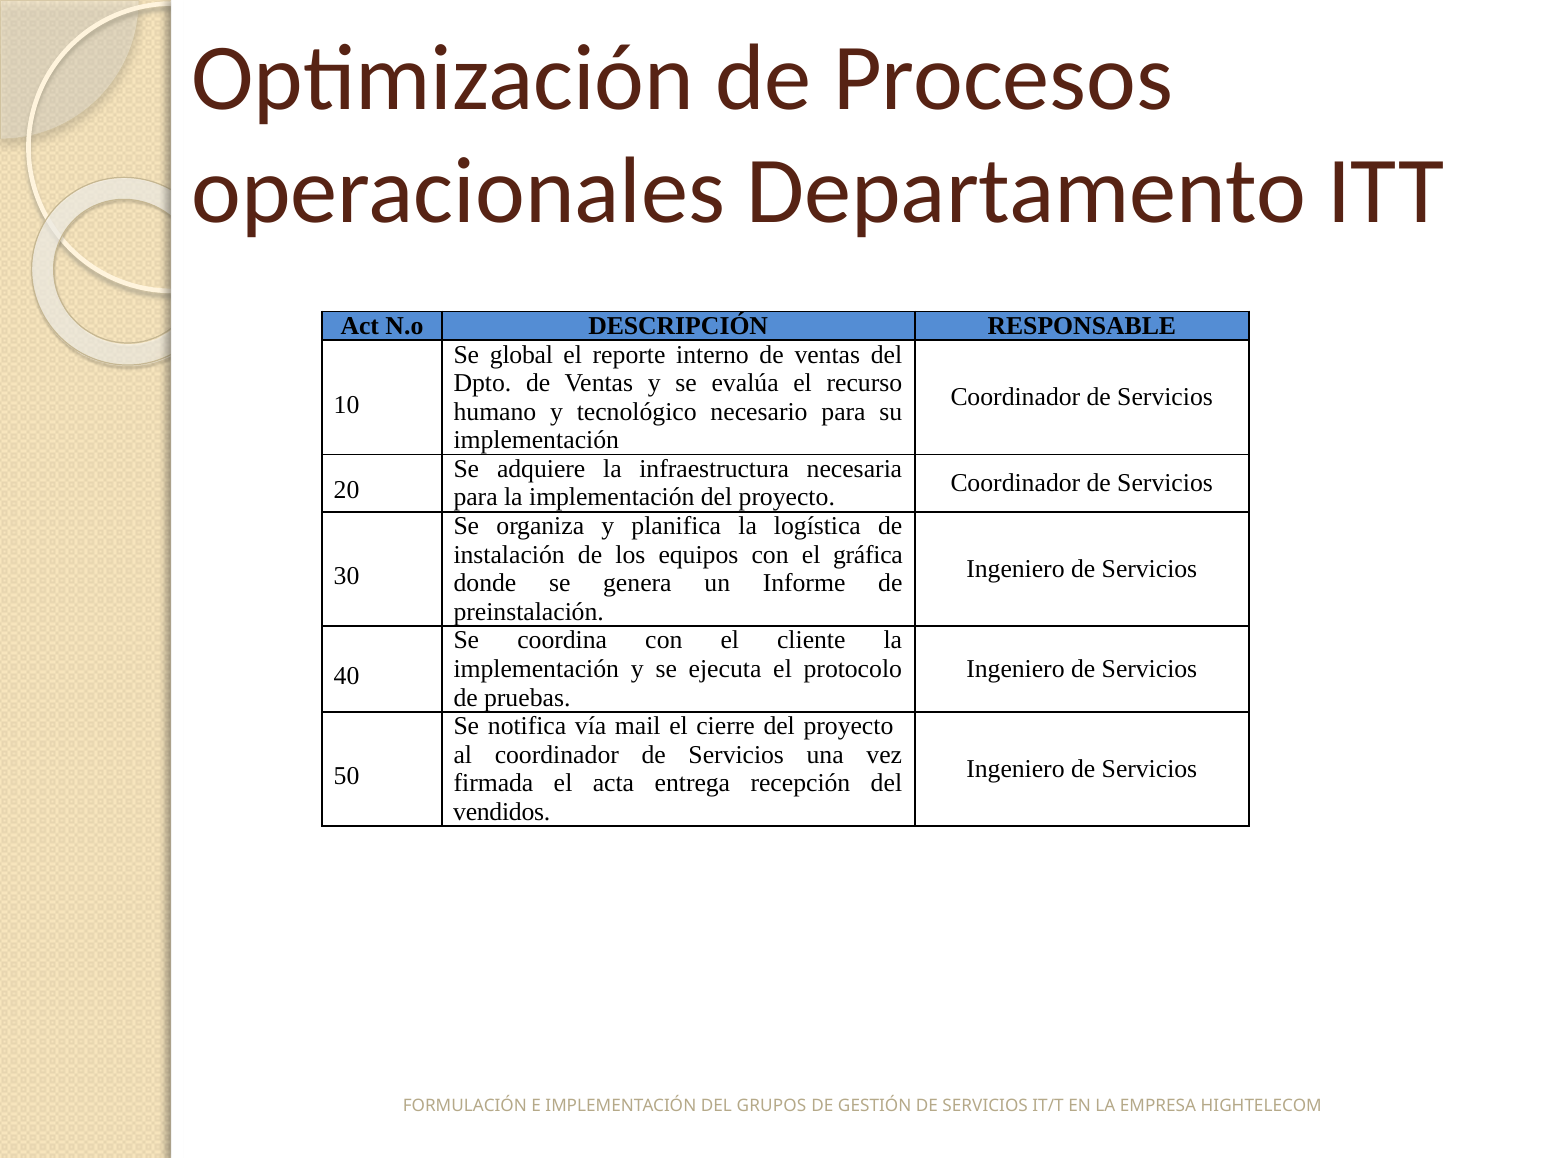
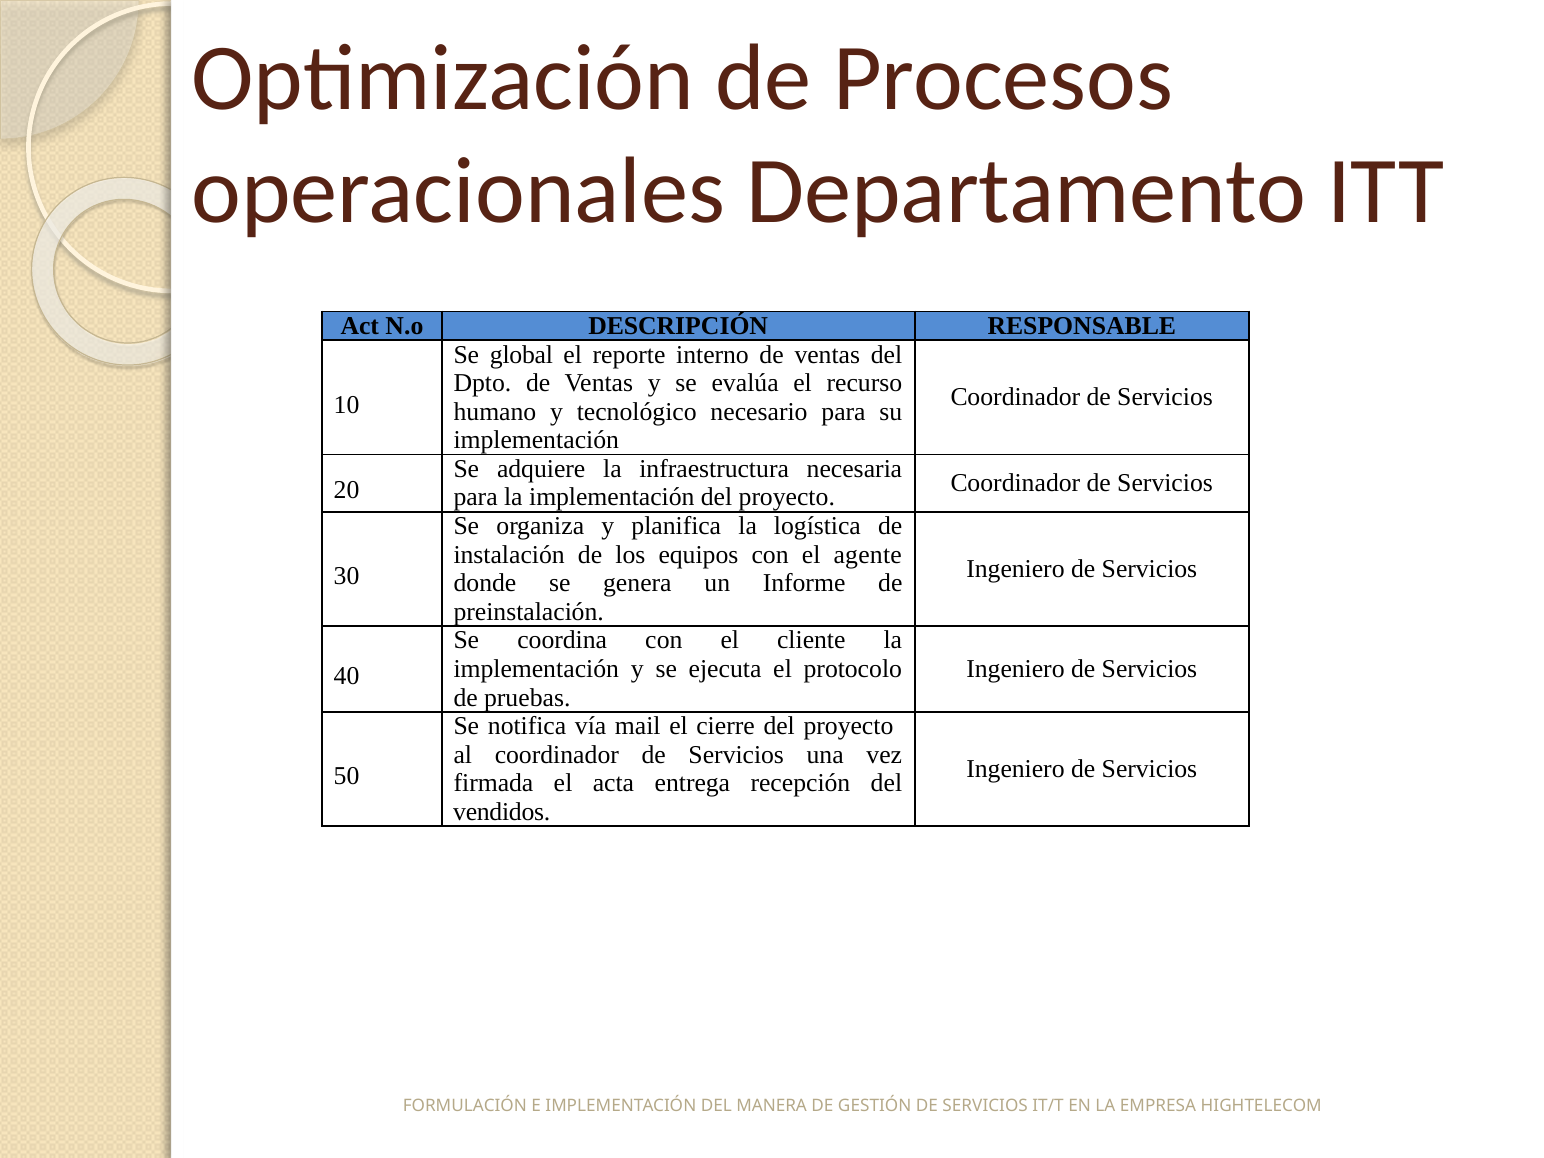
gráfica: gráfica -> agente (868, 555)
GRUPOS: GRUPOS -> MANERA (772, 1106)
